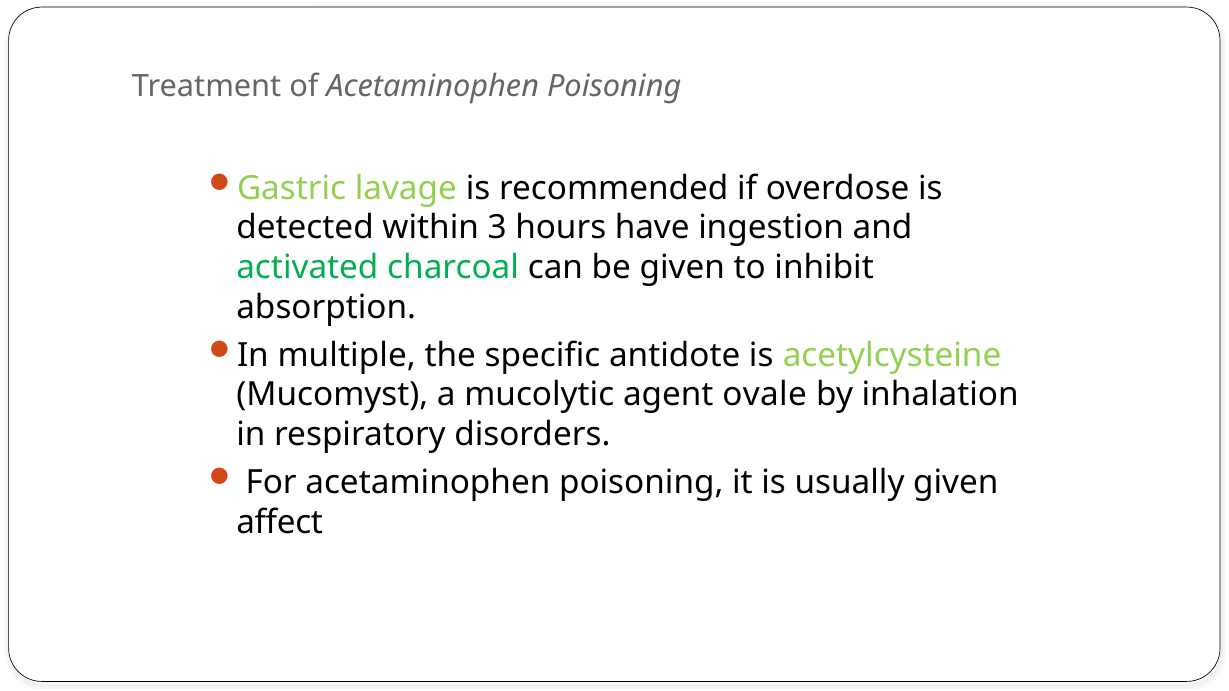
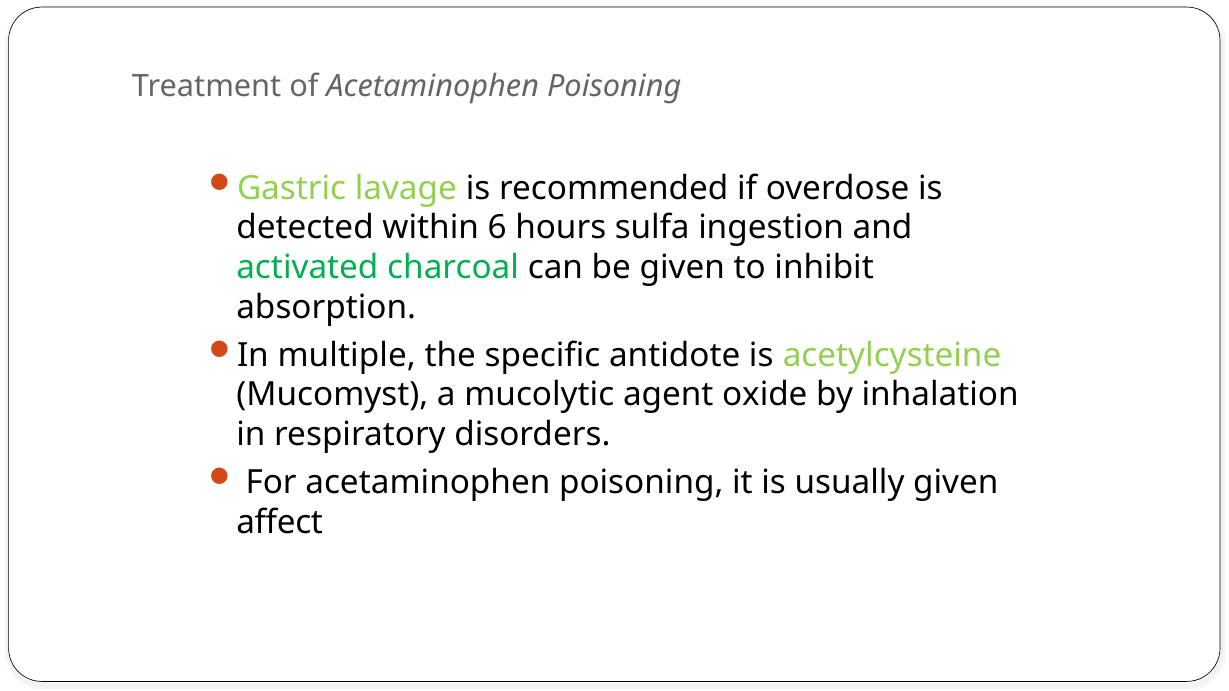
3: 3 -> 6 (497, 228)
have: have -> sulfa (652, 228)
ovale: ovale -> oxide (765, 395)
